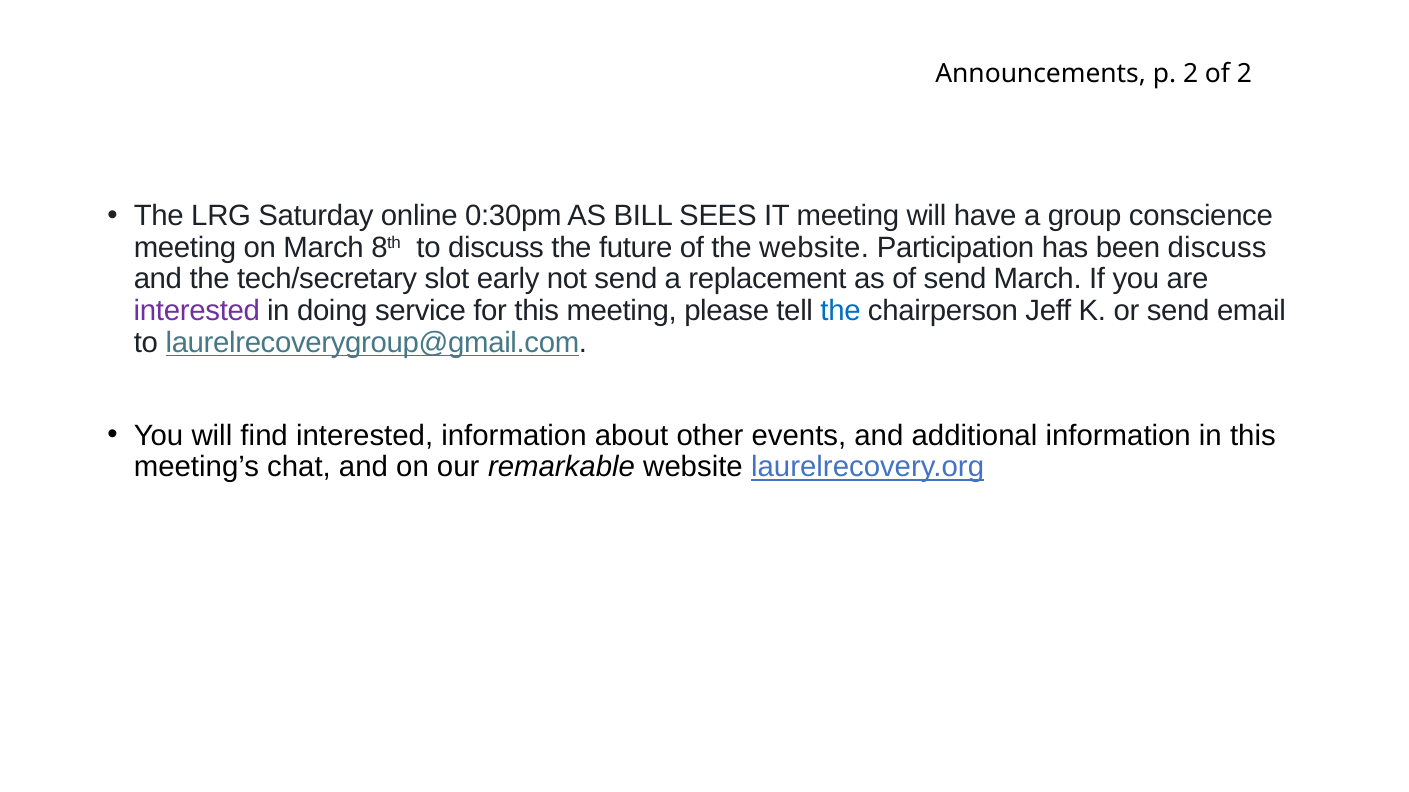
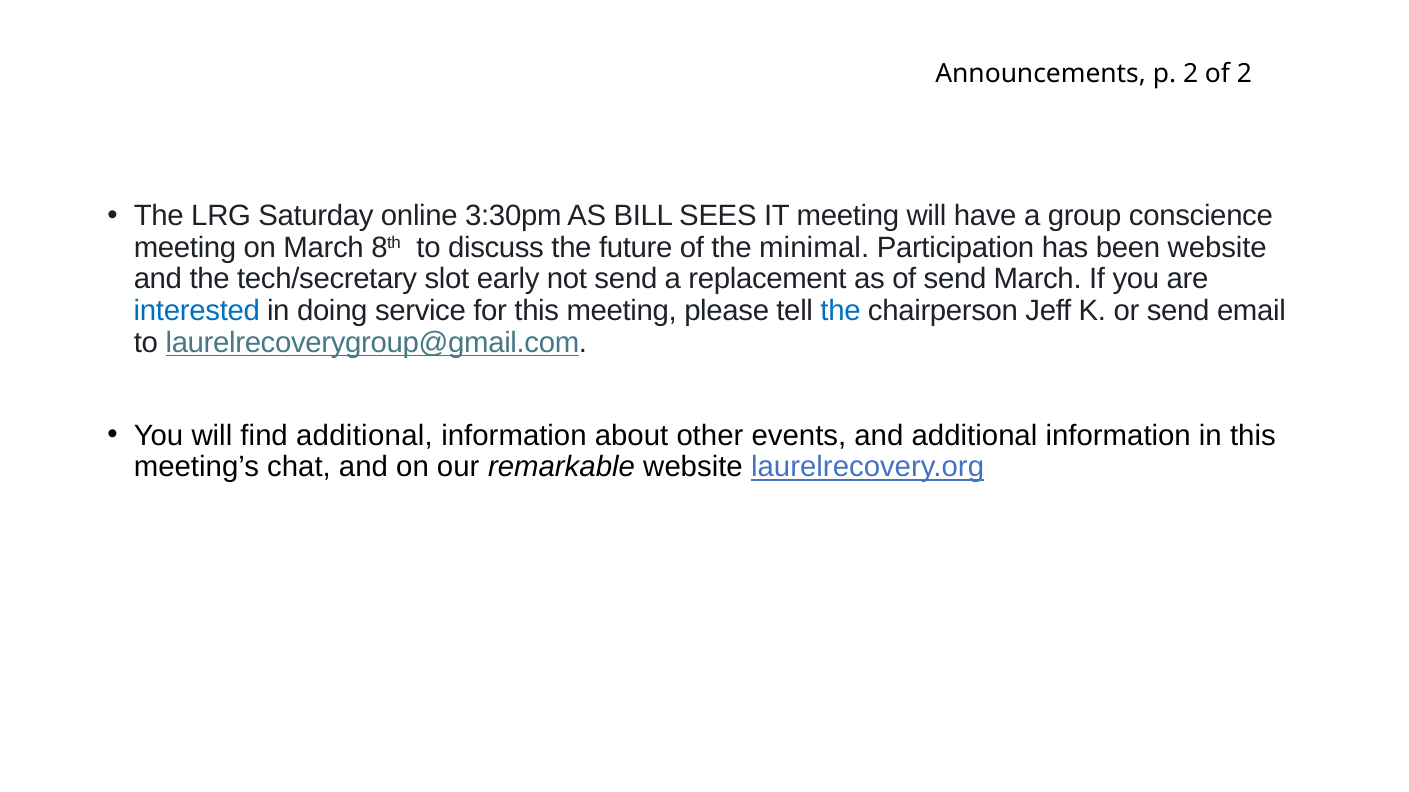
0:30pm: 0:30pm -> 3:30pm (513, 216)
the website: website -> minimal (814, 248)
been discuss: discuss -> website (1217, 248)
interested colour: purple -> blue (197, 311)
find interested: interested -> additional (364, 436)
